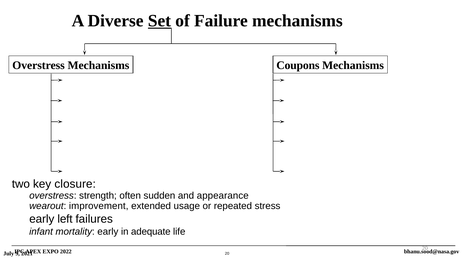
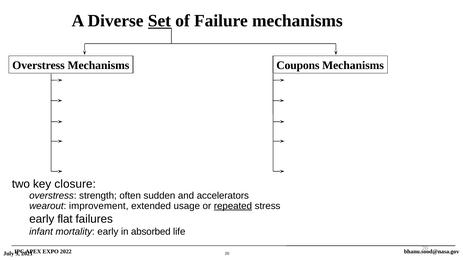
appearance: appearance -> accelerators (223, 196)
repeated underline: none -> present (233, 206)
left: left -> flat (65, 219)
adequate: adequate -> absorbed (151, 232)
